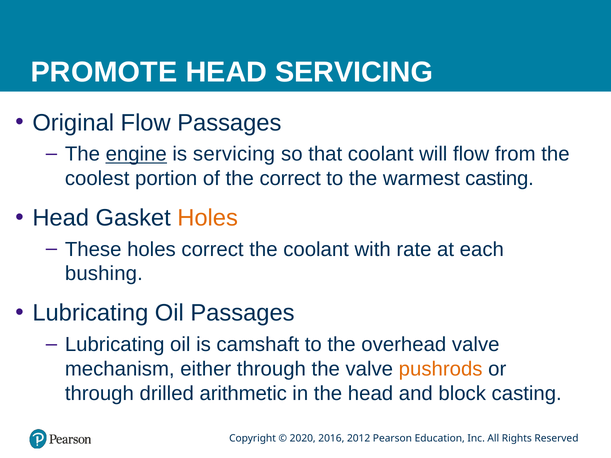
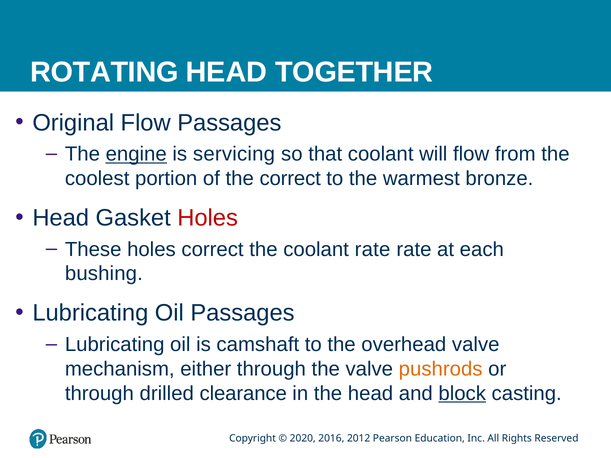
PROMOTE: PROMOTE -> ROTATING (104, 72)
HEAD SERVICING: SERVICING -> TOGETHER (354, 72)
warmest casting: casting -> bronze (499, 179)
Holes colour: orange -> red (208, 218)
coolant with: with -> rate (373, 249)
arithmetic: arithmetic -> clearance (243, 394)
block underline: none -> present (462, 394)
